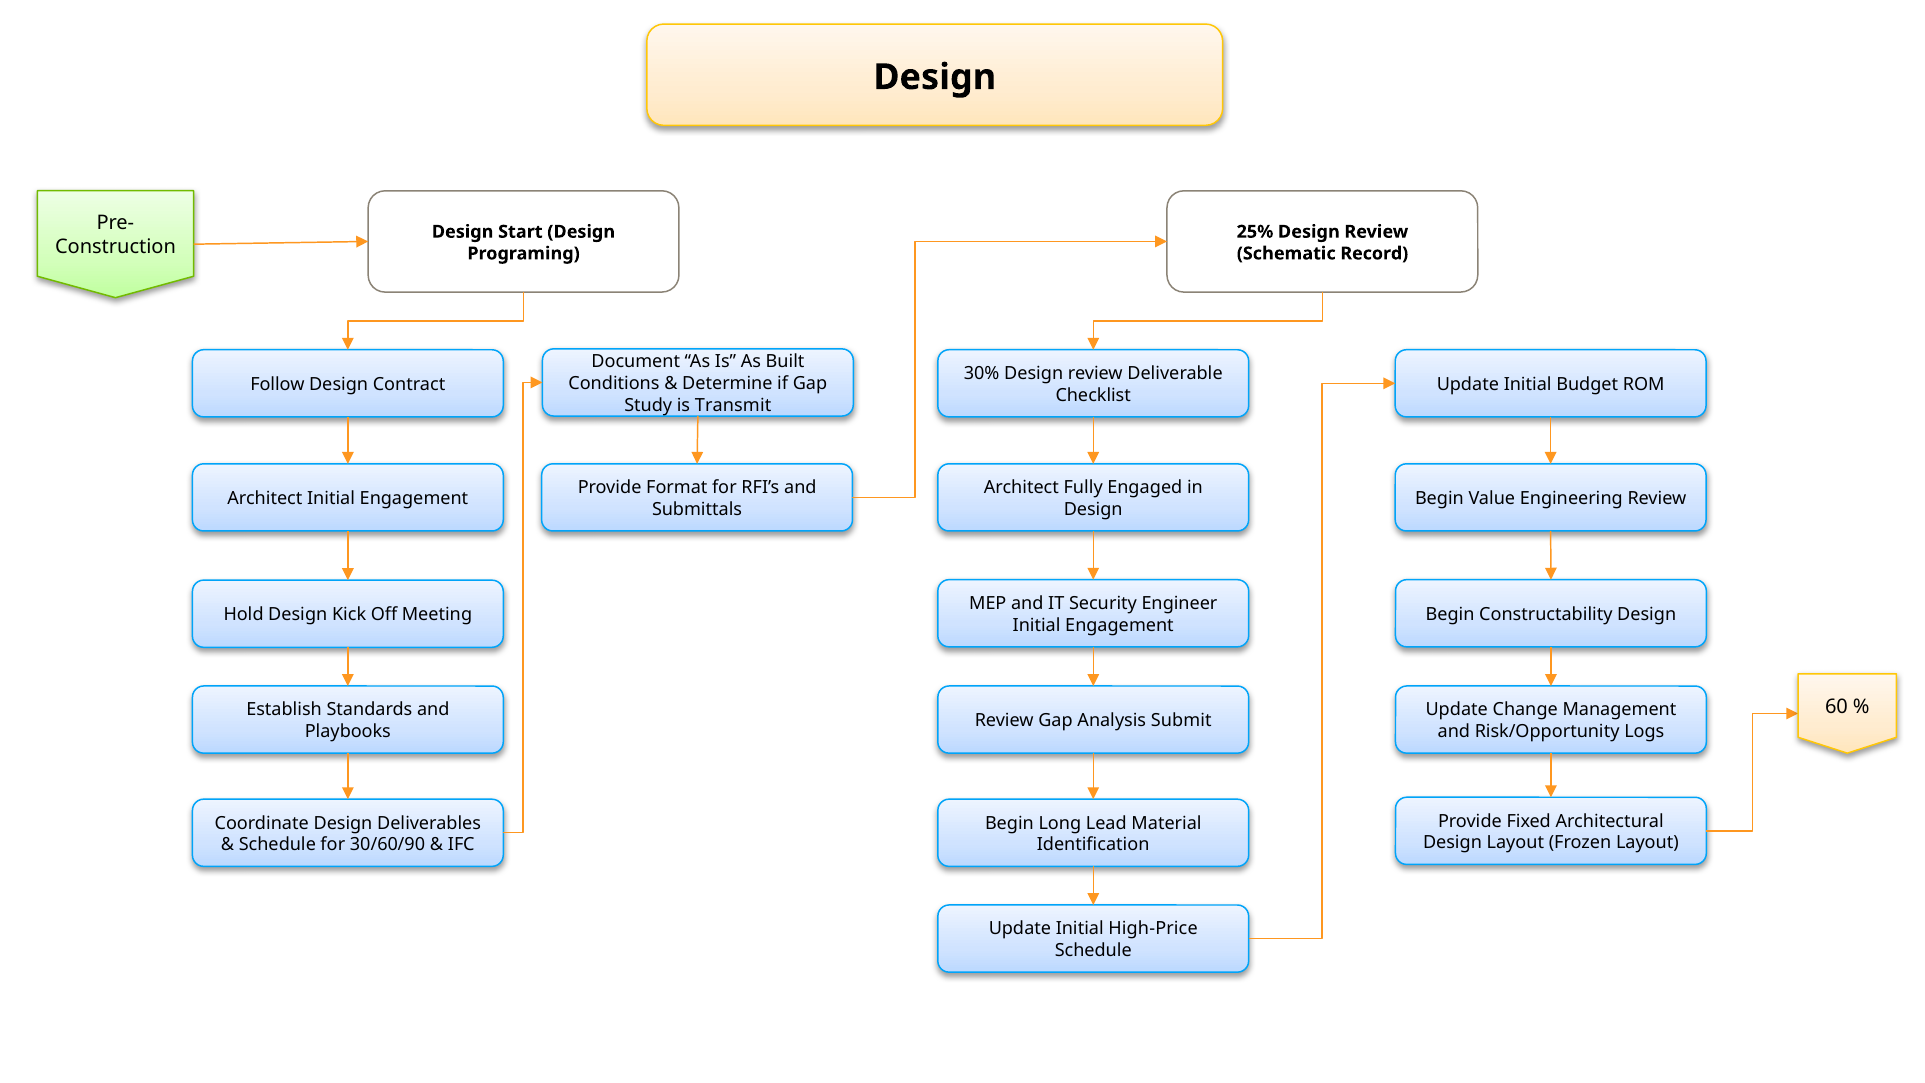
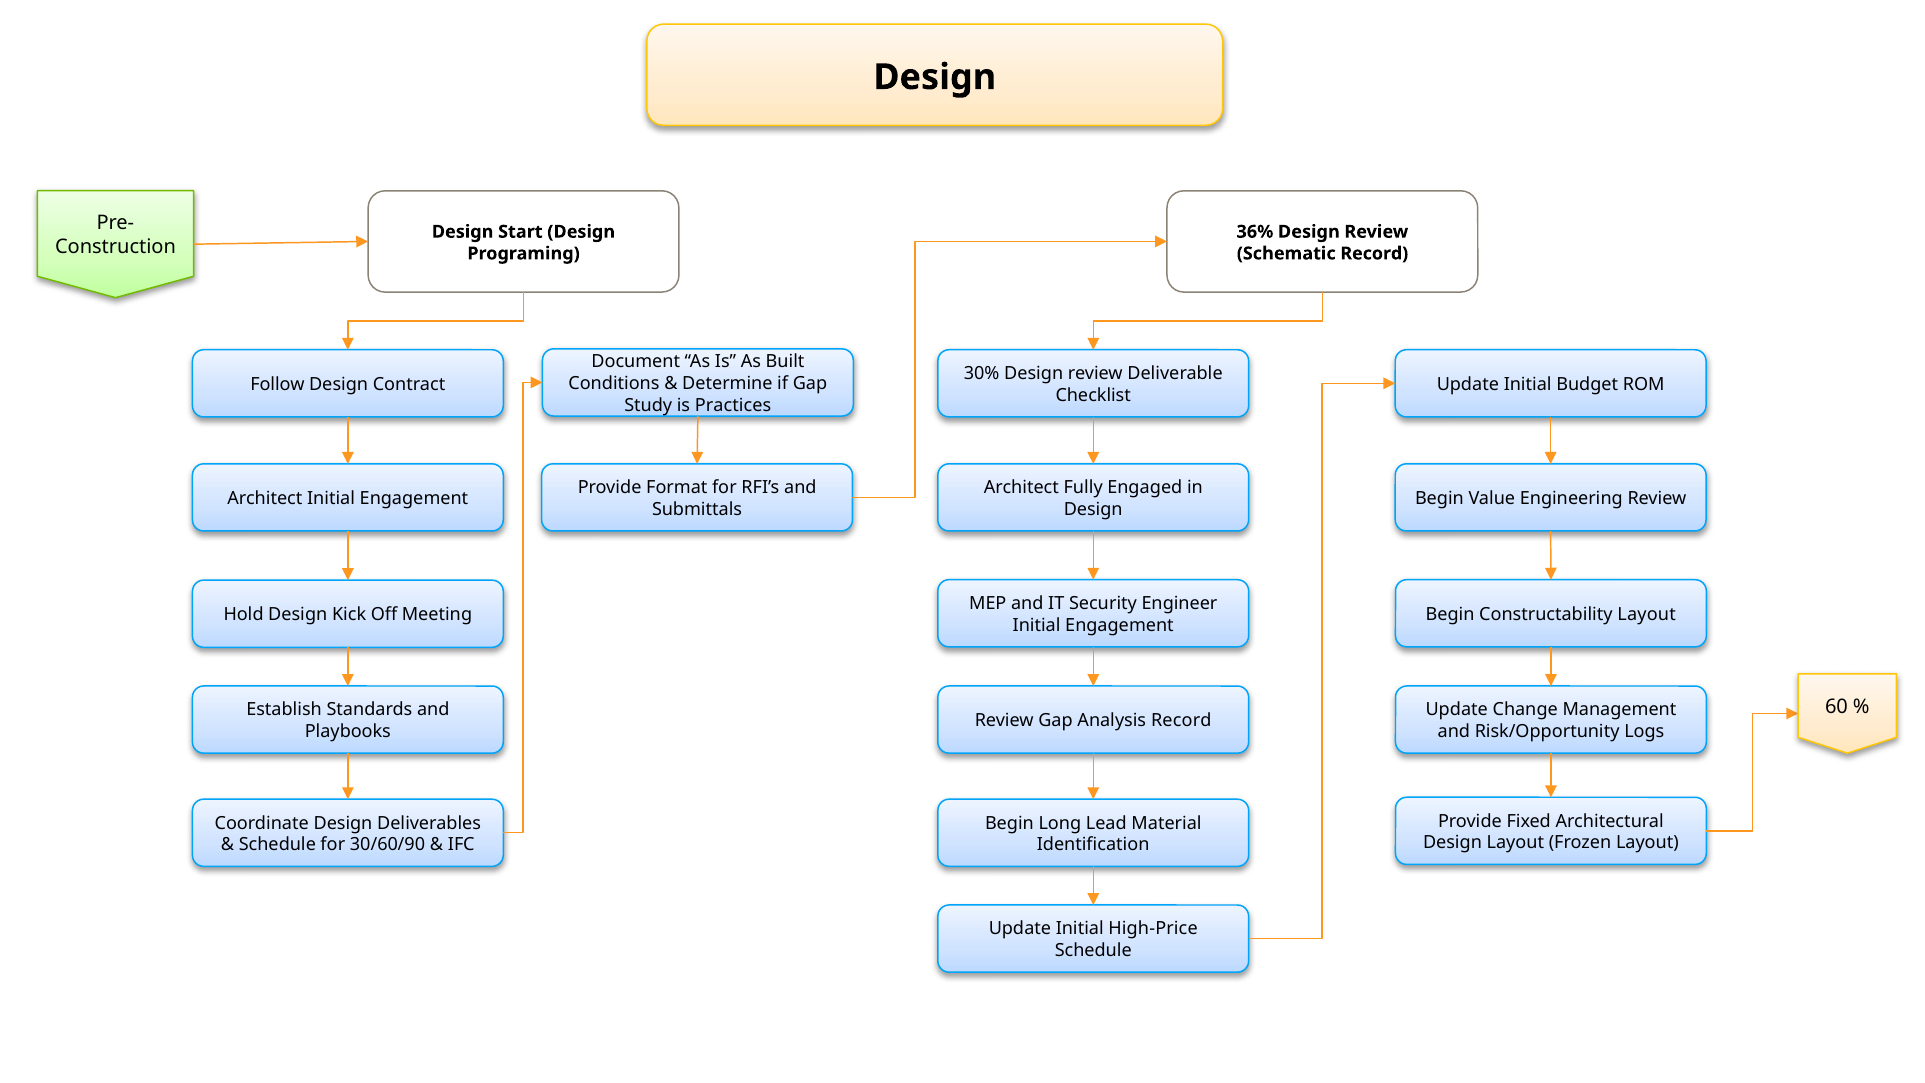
25%: 25% -> 36% (1255, 232)
Transmit: Transmit -> Practices (733, 405)
Constructability Design: Design -> Layout (1647, 614)
Analysis Submit: Submit -> Record (1181, 721)
